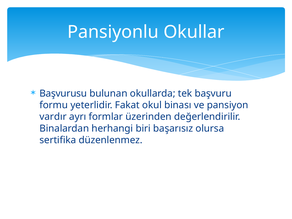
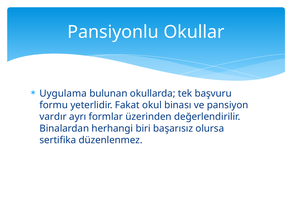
Başvurusu: Başvurusu -> Uygulama (63, 93)
